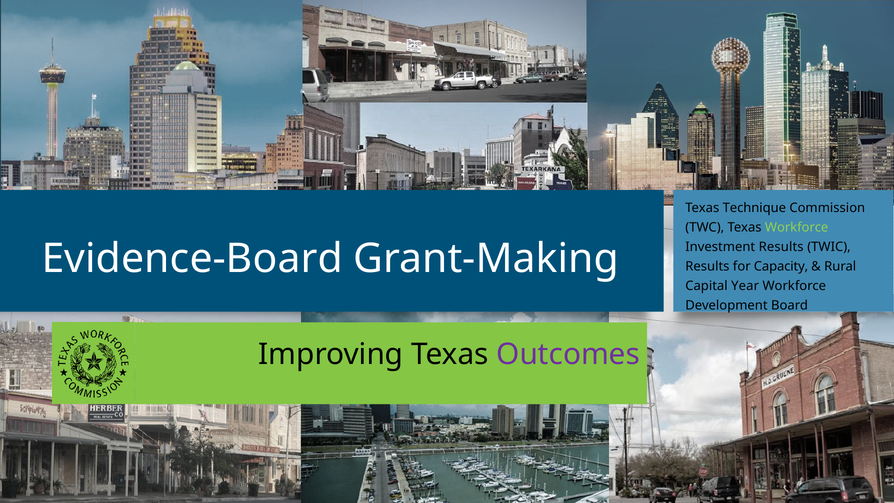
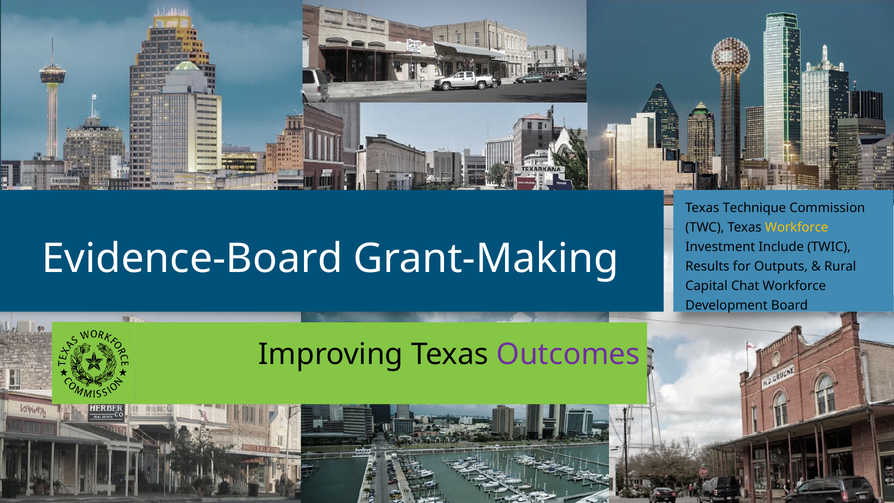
Workforce colour: light green -> yellow (797, 227)
Investment Results: Results -> Include (781, 247)
Capacity: Capacity -> Outputs (781, 266)
Year: Year -> Chat (745, 286)
